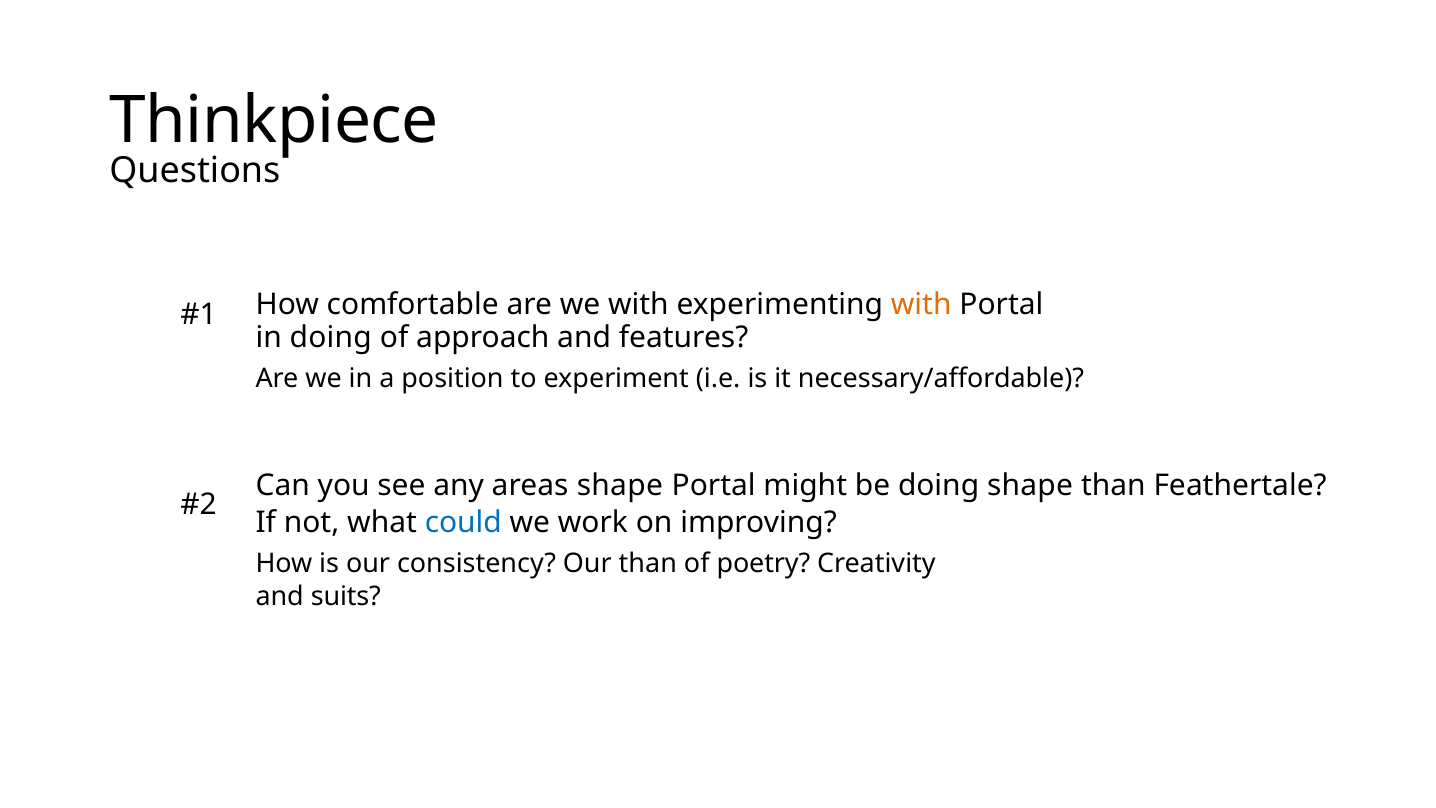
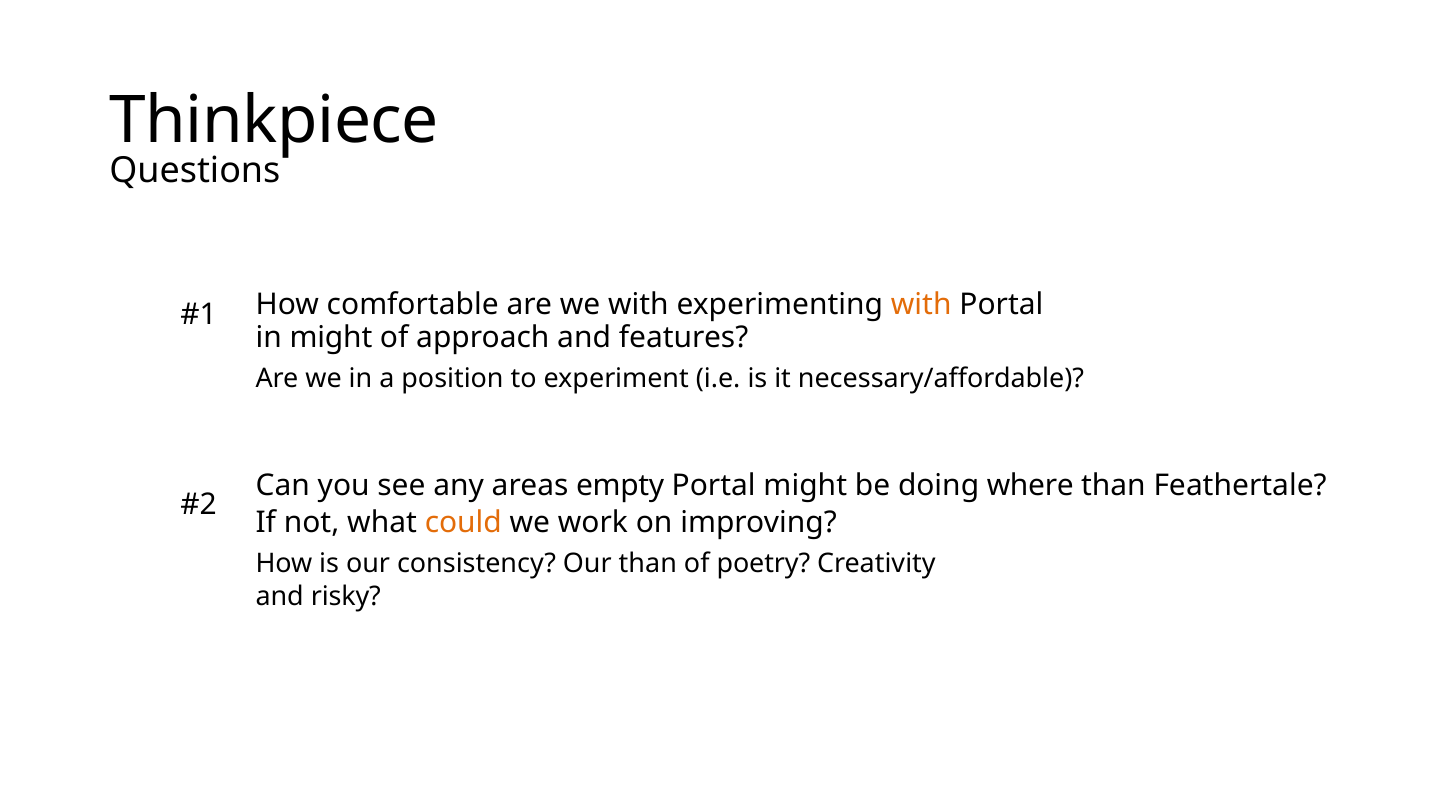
in doing: doing -> might (331, 337)
areas shape: shape -> empty (620, 486)
doing shape: shape -> where (1030, 486)
could colour: blue -> orange (463, 522)
suits: suits -> risky (346, 596)
